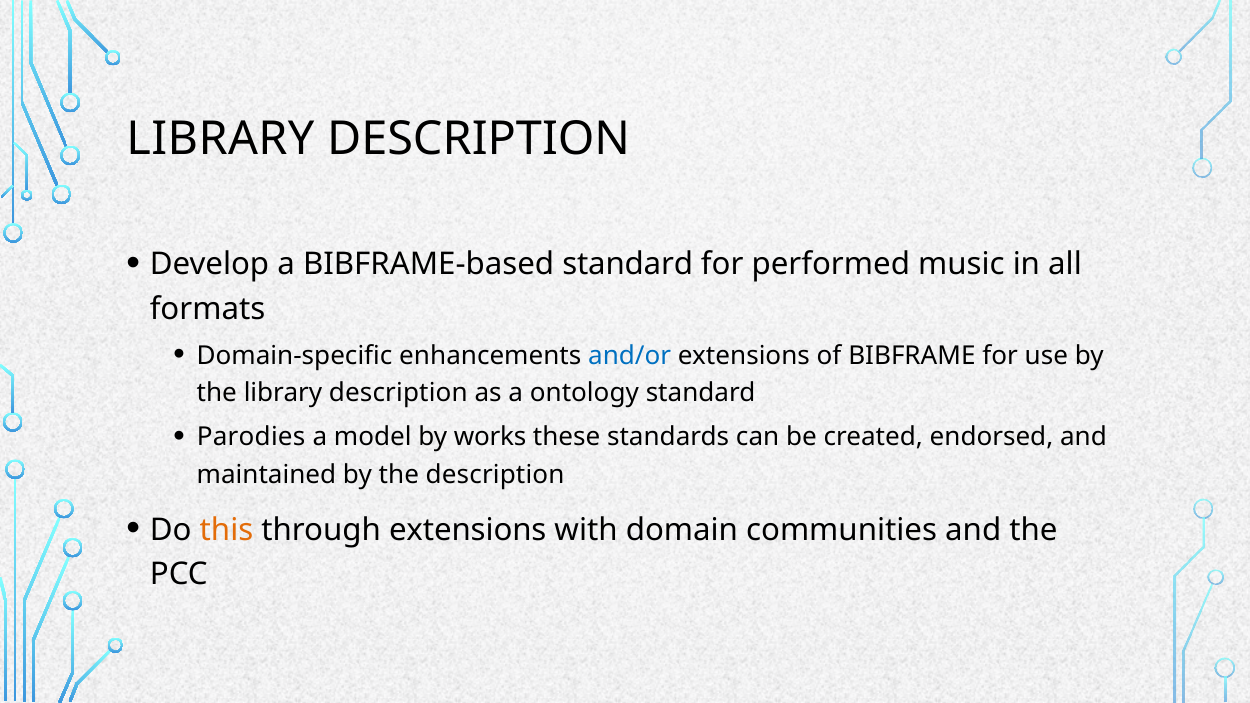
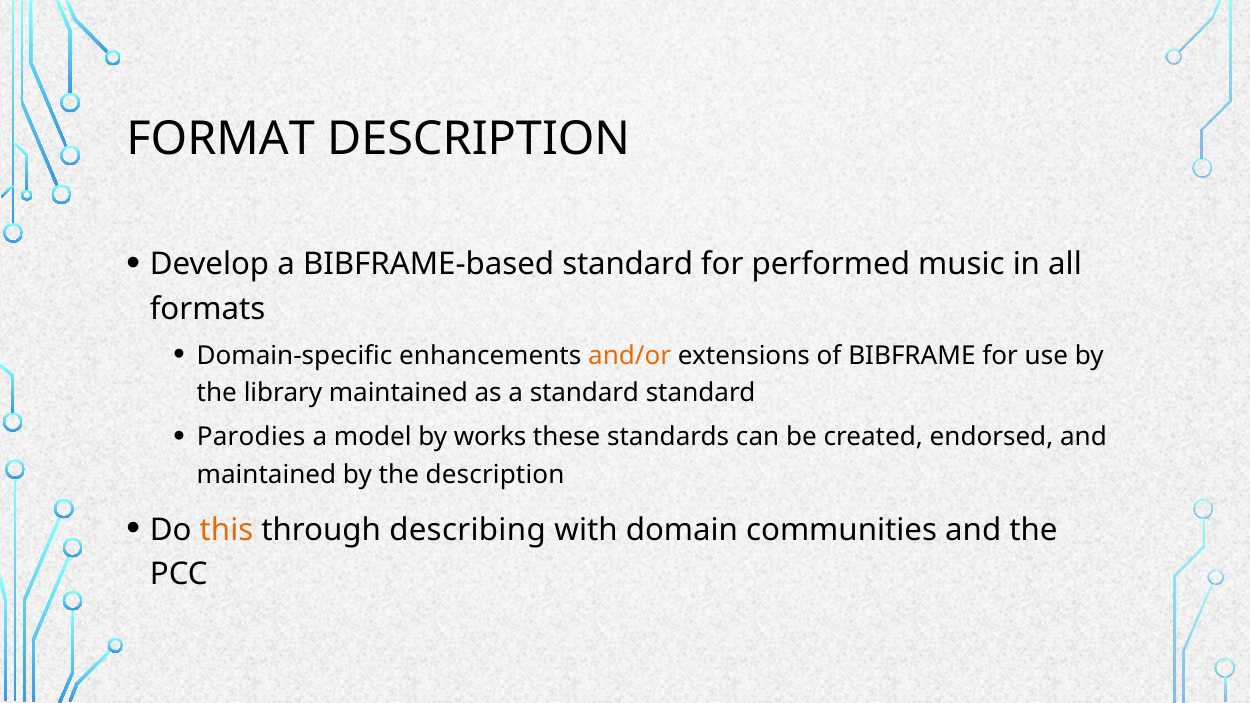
LIBRARY: LIBRARY -> FORMAT (221, 139)
and/or colour: blue -> orange (630, 356)
the library description: description -> maintained (398, 393)
a ontology: ontology -> standard (584, 393)
through extensions: extensions -> describing (467, 530)
